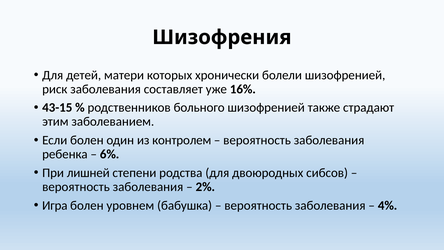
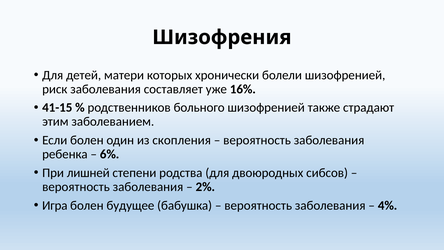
43-15: 43-15 -> 41-15 (57, 108)
контролем: контролем -> скопления (182, 140)
уровнем: уровнем -> будущее (130, 205)
